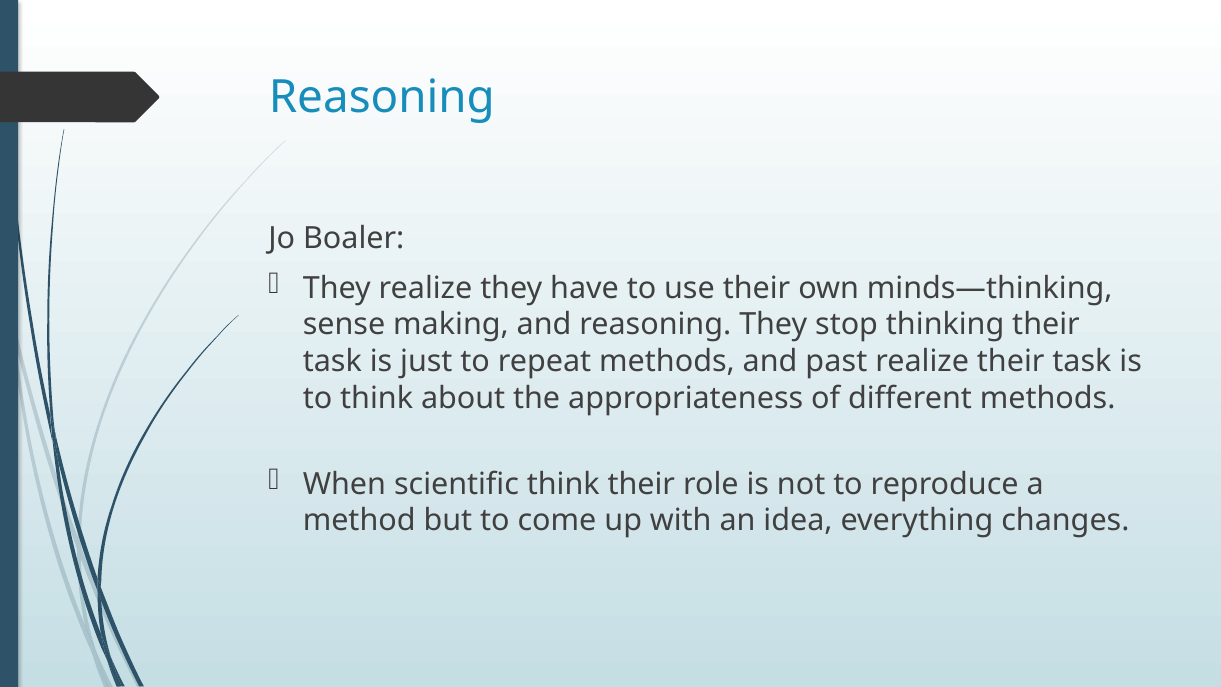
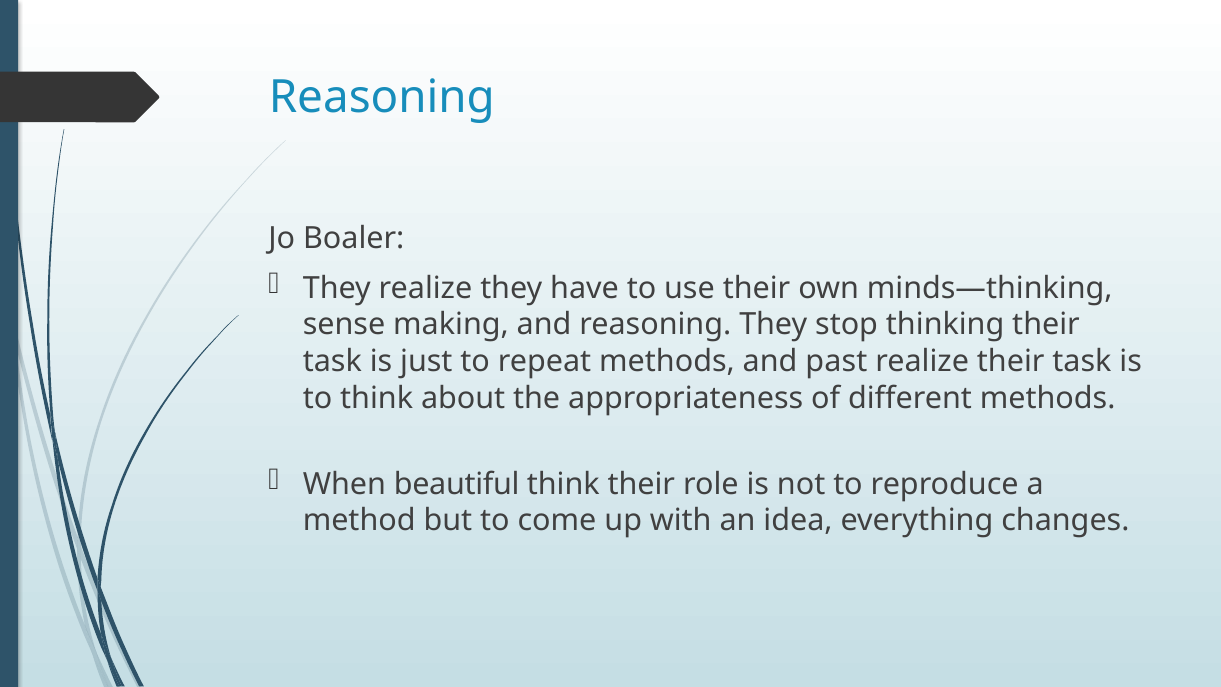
scientific: scientific -> beautiful (457, 484)
